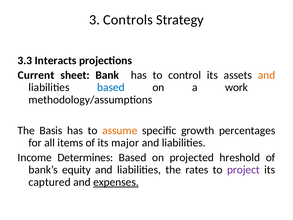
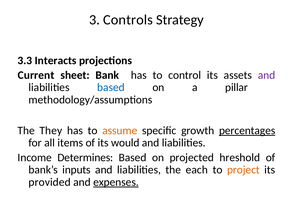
and colour: orange -> purple (267, 75)
work: work -> pillar (236, 87)
Basis: Basis -> They (51, 130)
percentages underline: none -> present (247, 130)
major: major -> would (125, 143)
equity: equity -> inputs (76, 170)
rates: rates -> each (197, 170)
project colour: purple -> orange (243, 170)
captured: captured -> provided (50, 182)
